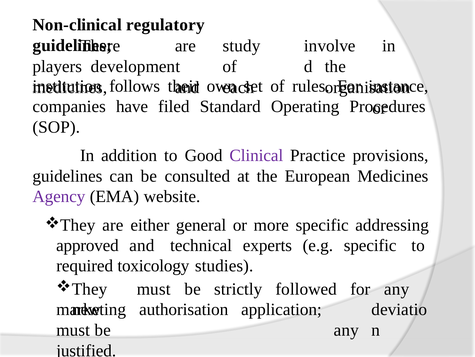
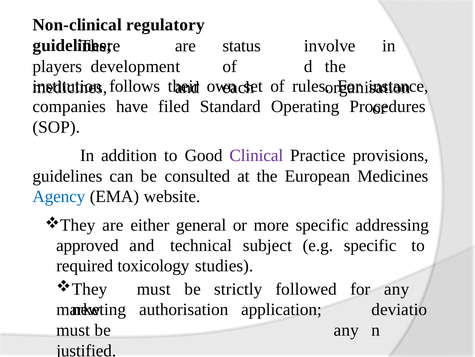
study: study -> status (242, 46)
Agency colour: purple -> blue (59, 196)
experts: experts -> subject (267, 245)
